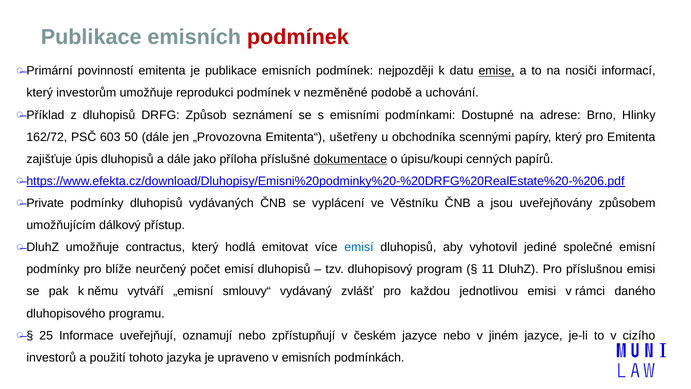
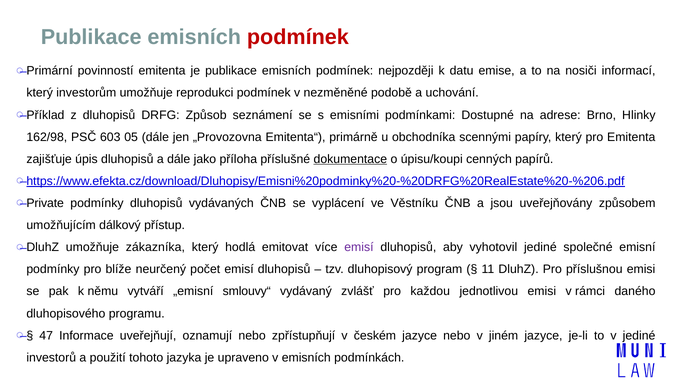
emise underline: present -> none (497, 71)
162/72: 162/72 -> 162/98 (47, 137)
50: 50 -> 05 (131, 137)
ušetřeny: ušetřeny -> primárně (353, 137)
contractus: contractus -> zákazníka (155, 247)
emisí colour: blue -> purple (359, 247)
25: 25 -> 47 (46, 335)
v cizího: cizího -> jediné (639, 335)
